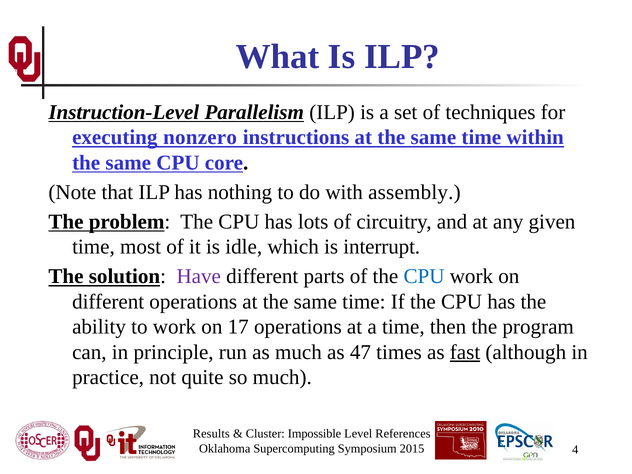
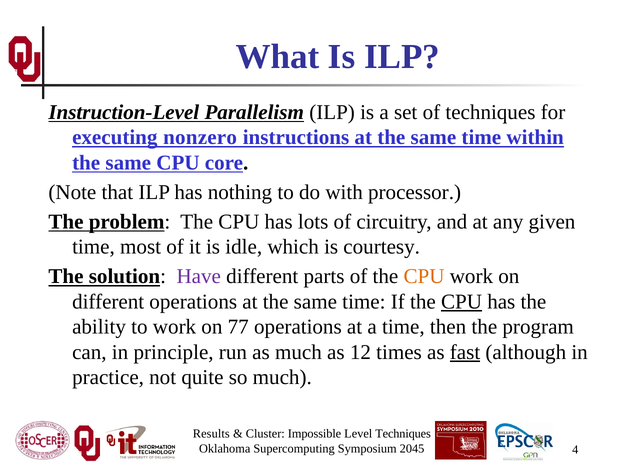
assembly: assembly -> processor (415, 192)
interrupt: interrupt -> courtesy (382, 247)
CPU colour: blue -> orange (424, 276)
CPU underline: none -> present (461, 302)
17: 17 -> 77 (238, 327)
47: 47 -> 12 (360, 352)
Level References: References -> Techniques (403, 434)
2015: 2015 -> 2045 (412, 448)
